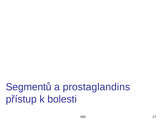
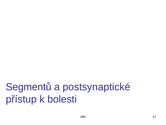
prostaglandins: prostaglandins -> postsynaptické (96, 87)
